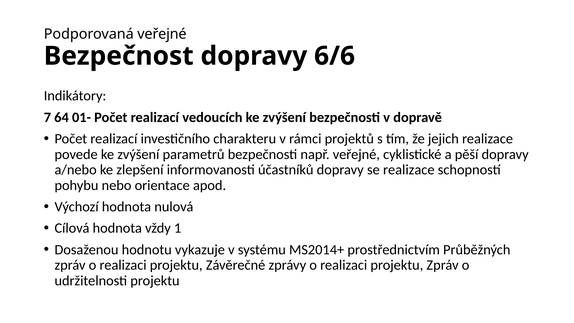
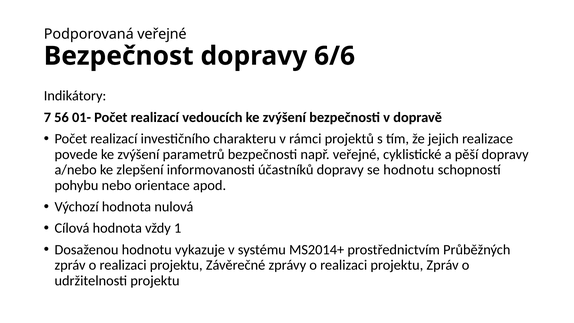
64: 64 -> 56 (62, 117)
se realizace: realizace -> hodnotu (409, 170)
